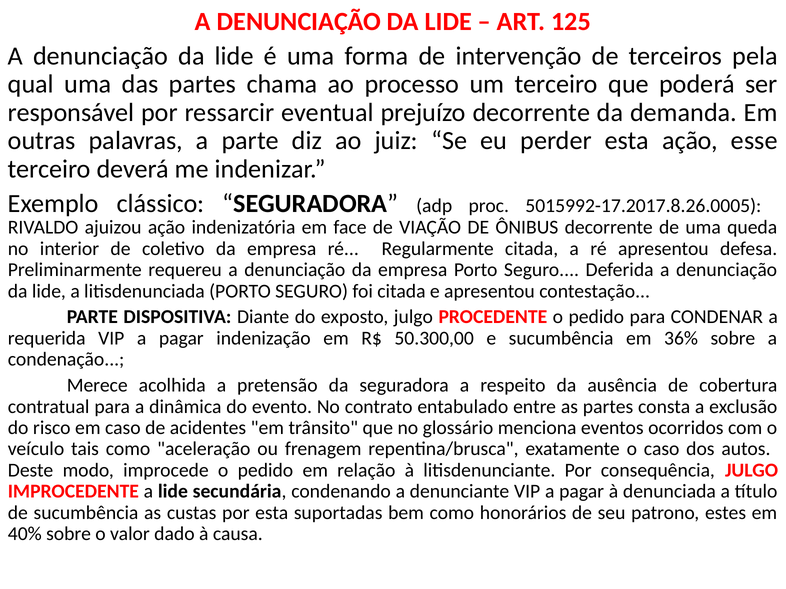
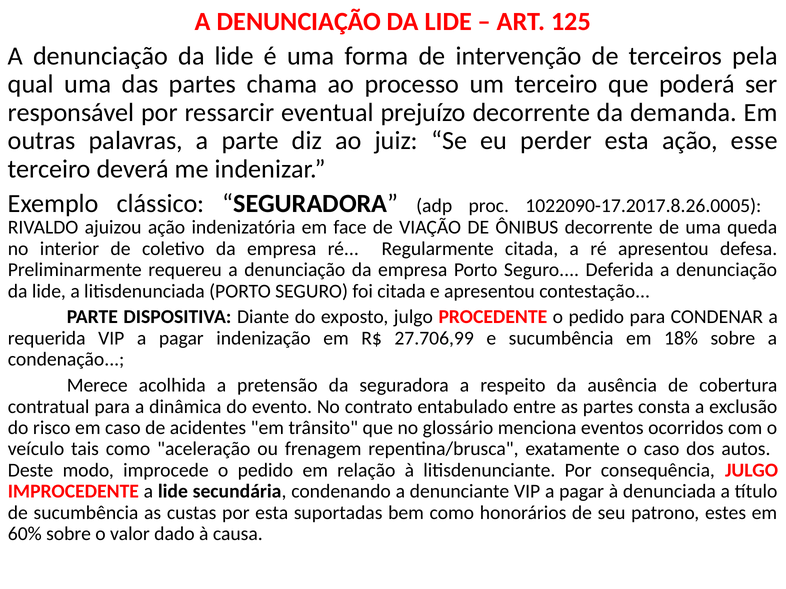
5015992-17.2017.8.26.0005: 5015992-17.2017.8.26.0005 -> 1022090-17.2017.8.26.0005 (643, 206)
50.300,00: 50.300,00 -> 27.706,99 (434, 338)
36%: 36% -> 18% (681, 338)
40%: 40% -> 60% (25, 534)
